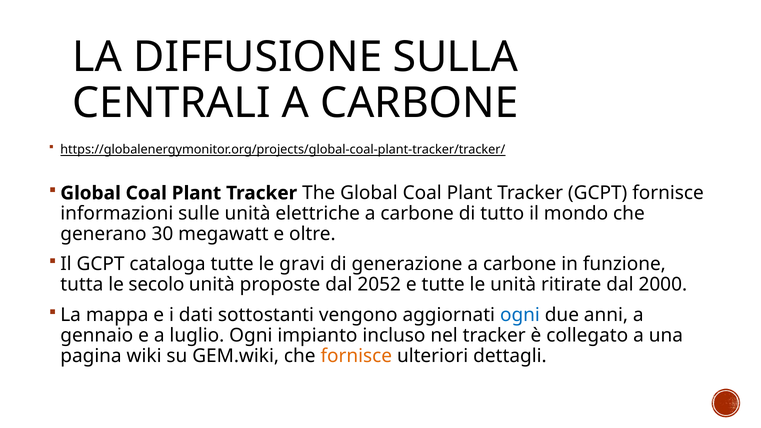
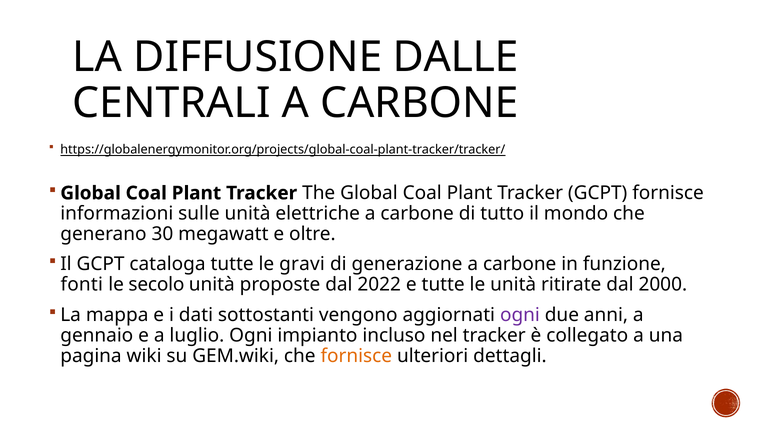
SULLA: SULLA -> DALLE (456, 57)
tutta: tutta -> fonti (82, 285)
2052: 2052 -> 2022 (379, 285)
ogni colour: blue -> purple (520, 315)
